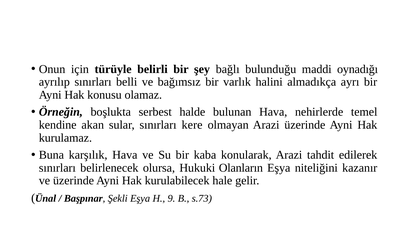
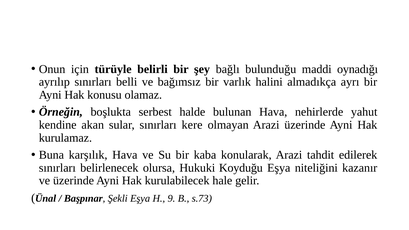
temel: temel -> yahut (364, 112)
Olanların: Olanların -> Koyduğu (241, 168)
